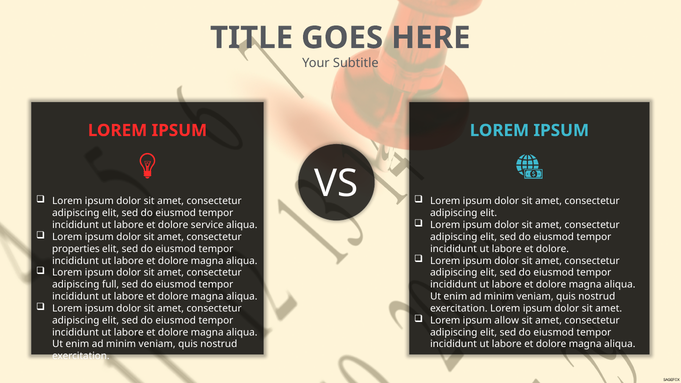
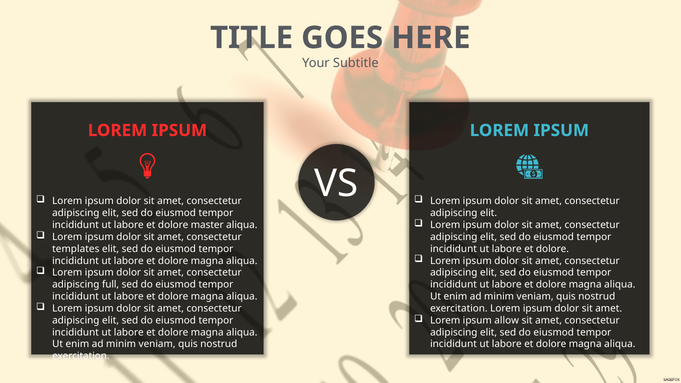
service: service -> master (207, 225)
properties: properties -> templates (76, 249)
